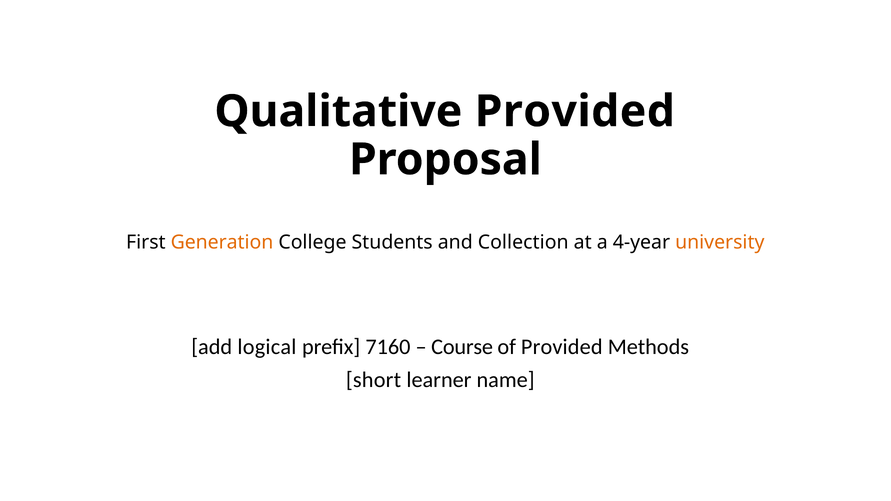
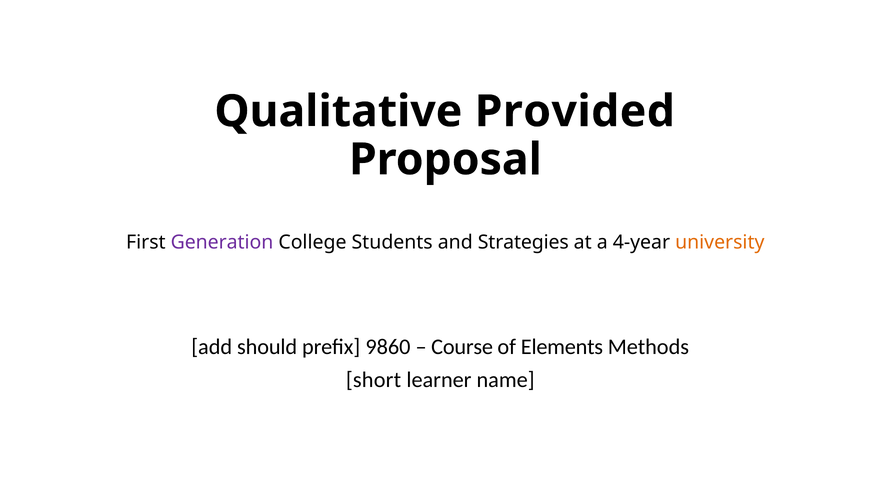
Generation colour: orange -> purple (222, 243)
Collection: Collection -> Strategies (523, 243)
logical: logical -> should (267, 347)
7160: 7160 -> 9860 (388, 347)
of Provided: Provided -> Elements (562, 347)
